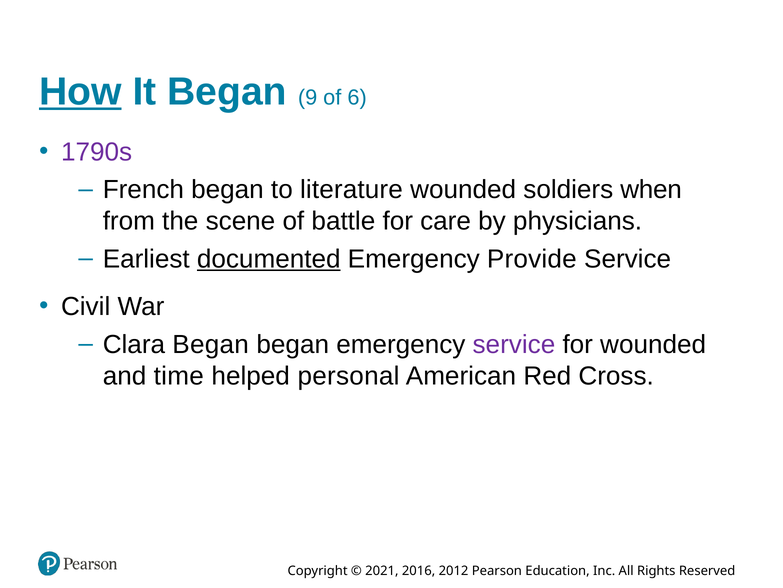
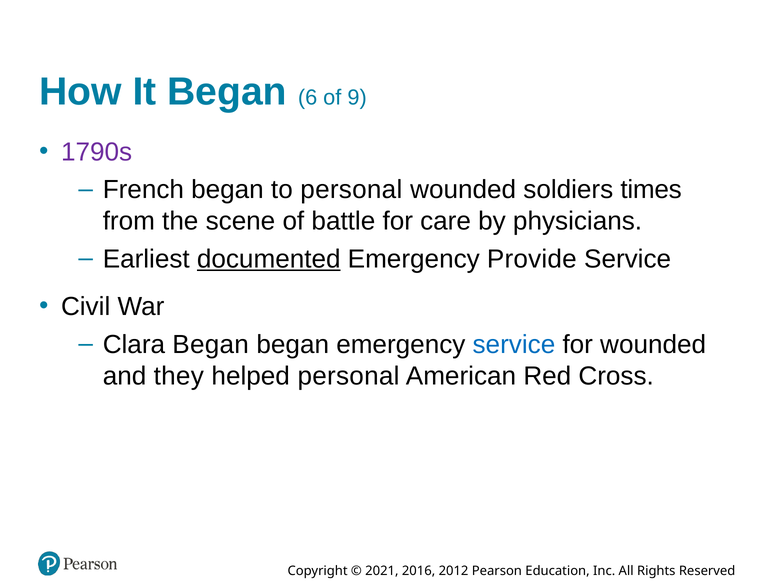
How underline: present -> none (80, 92)
9: 9 -> 6 (308, 97)
6: 6 -> 9 (357, 97)
to literature: literature -> personal (351, 190)
when: when -> times (651, 190)
service colour: purple -> blue (514, 344)
time: time -> they (179, 376)
